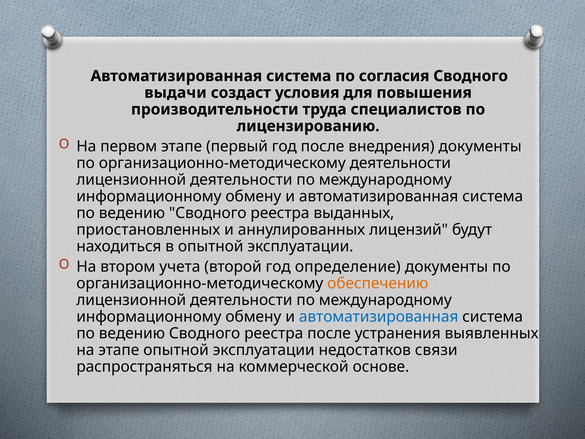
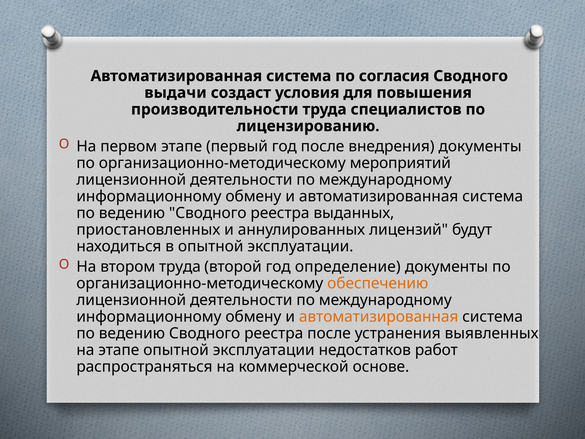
организационно-методическому деятельности: деятельности -> мероприятий (400, 163)
втором учета: учета -> труда (180, 266)
автоматизированная colour: blue -> orange (379, 316)
связи: связи -> работ (436, 350)
